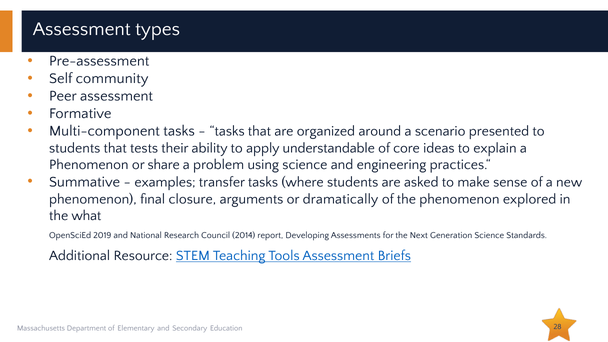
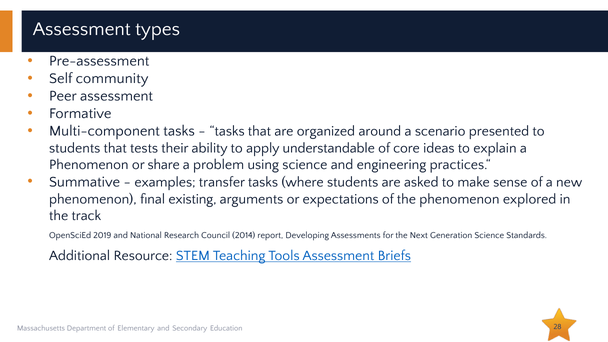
closure: closure -> existing (192, 199)
dramatically: dramatically -> expectations (341, 199)
what: what -> track (86, 216)
